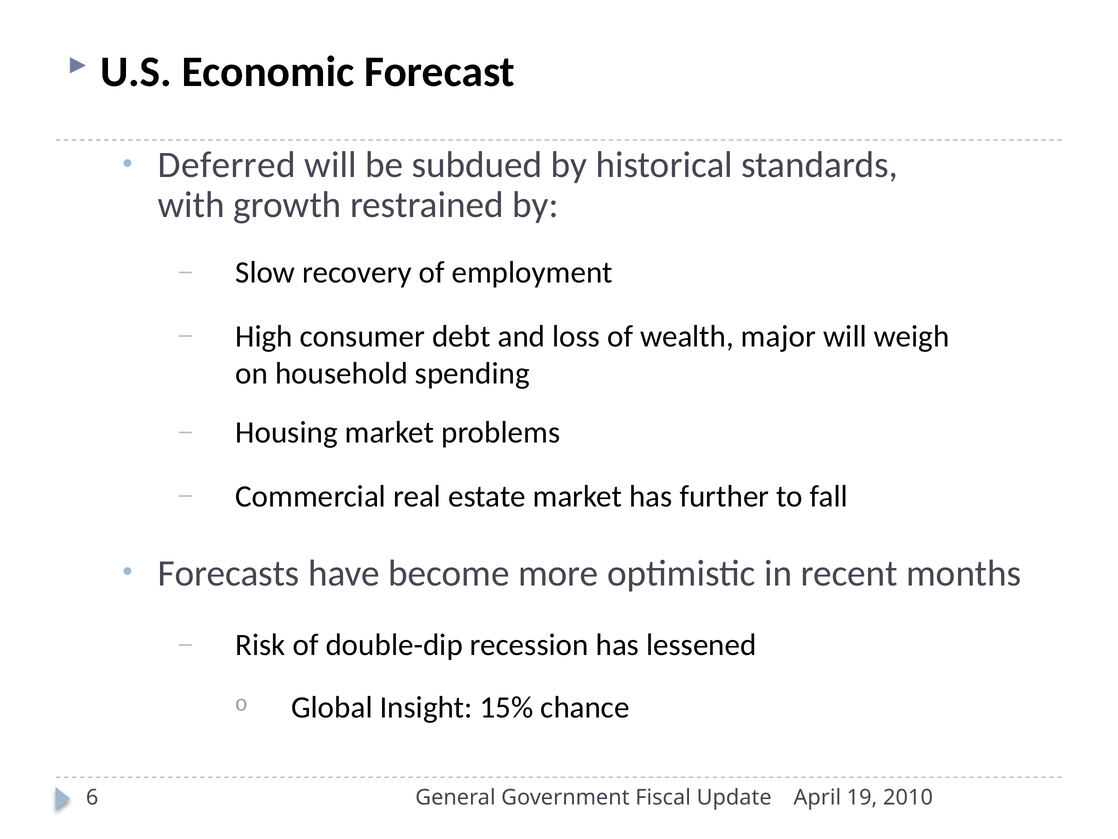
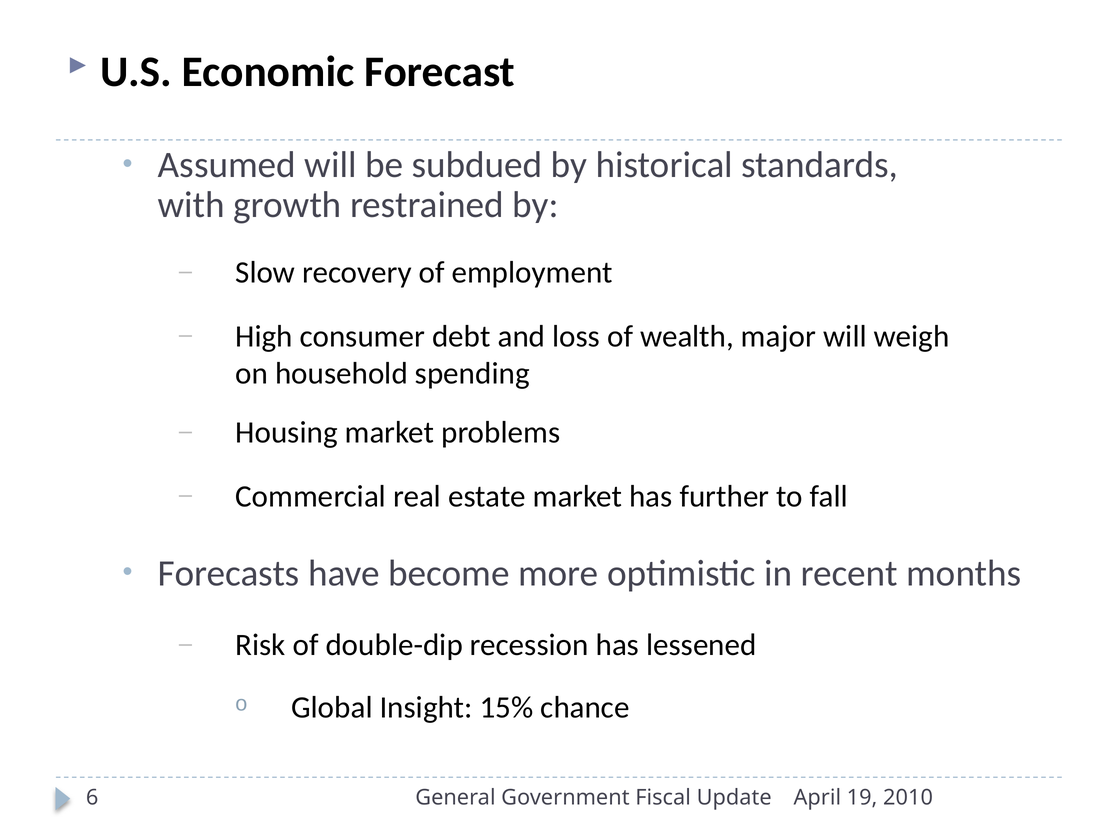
Deferred: Deferred -> Assumed (227, 165)
